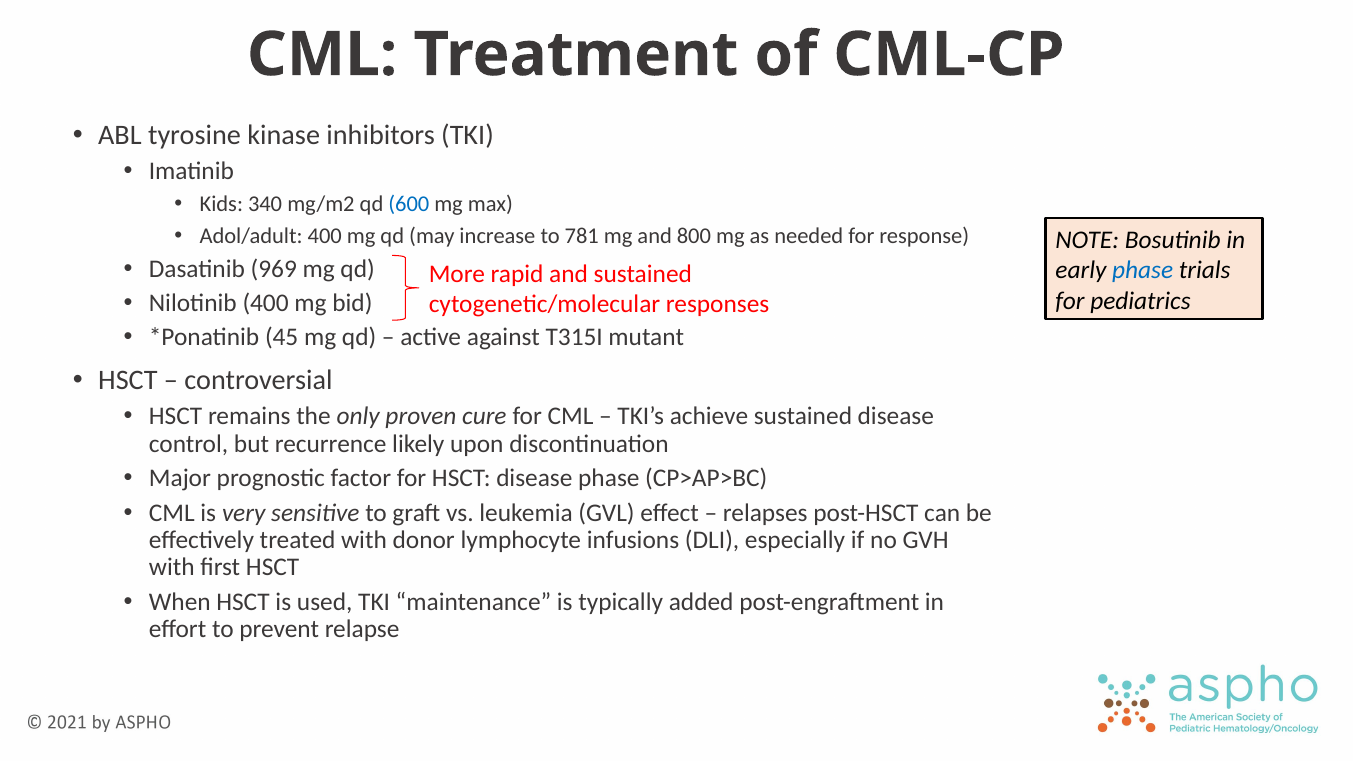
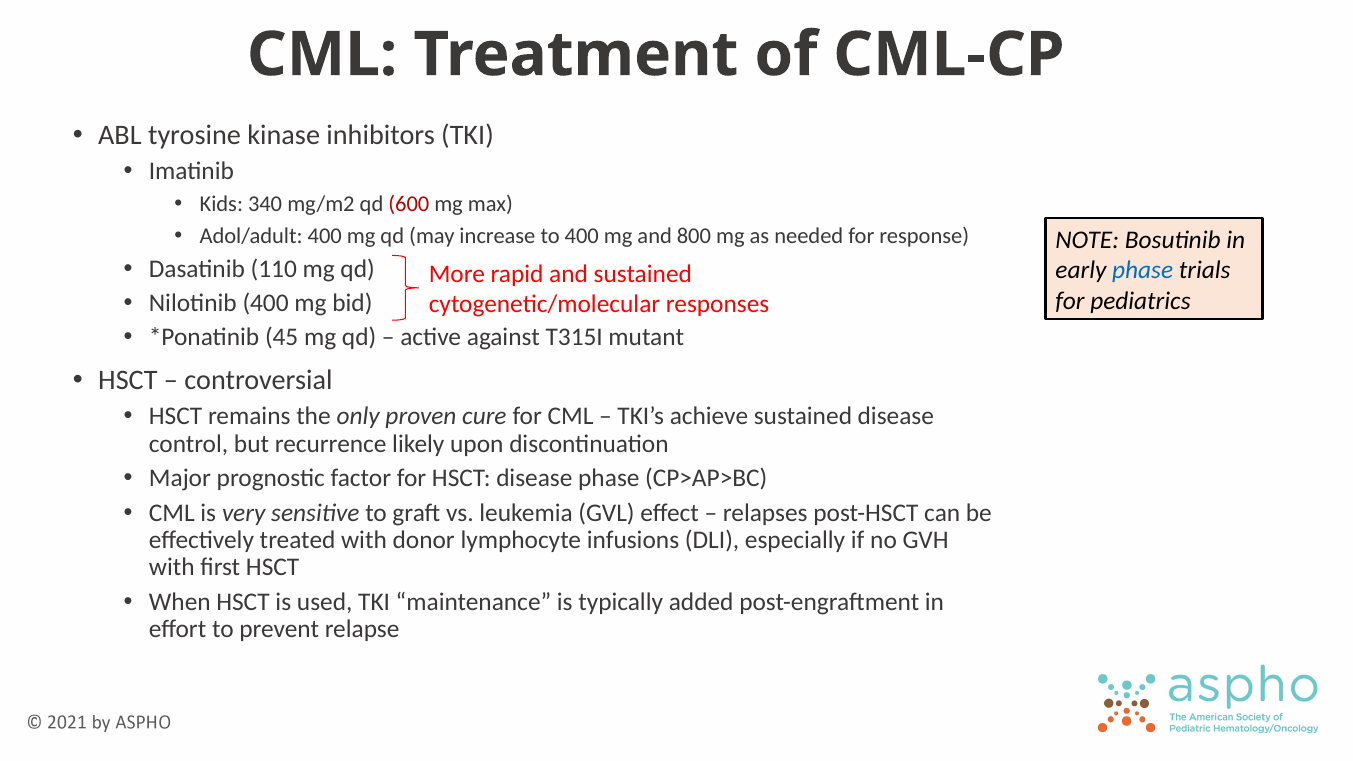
600 colour: blue -> red (409, 204)
to 781: 781 -> 400 (582, 236)
969: 969 -> 110 (274, 269)
